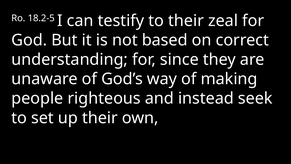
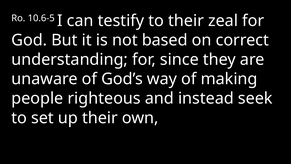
18.2-5: 18.2-5 -> 10.6-5 (41, 18)
